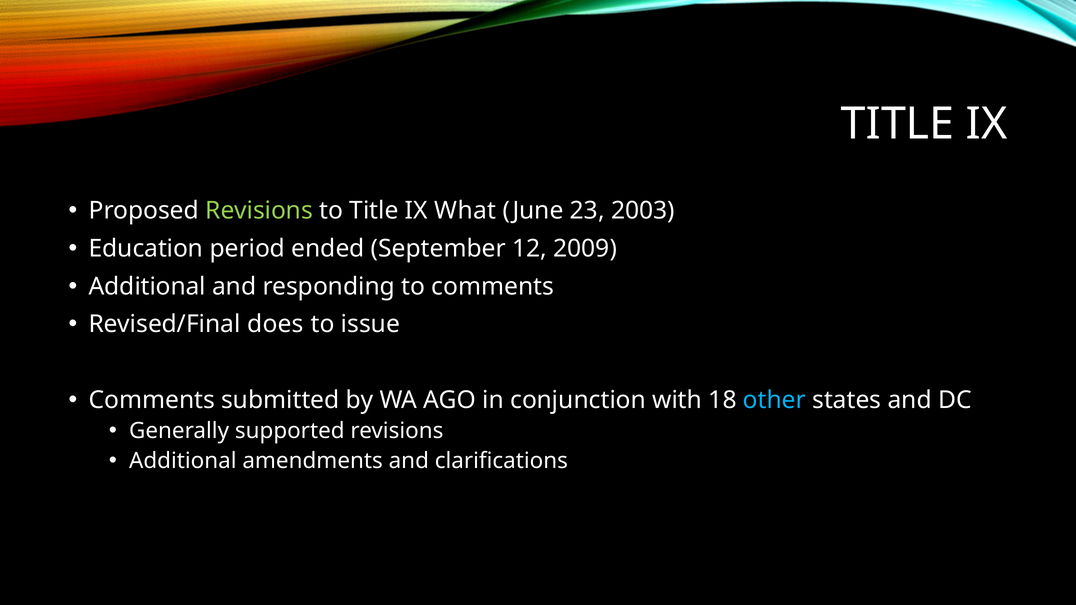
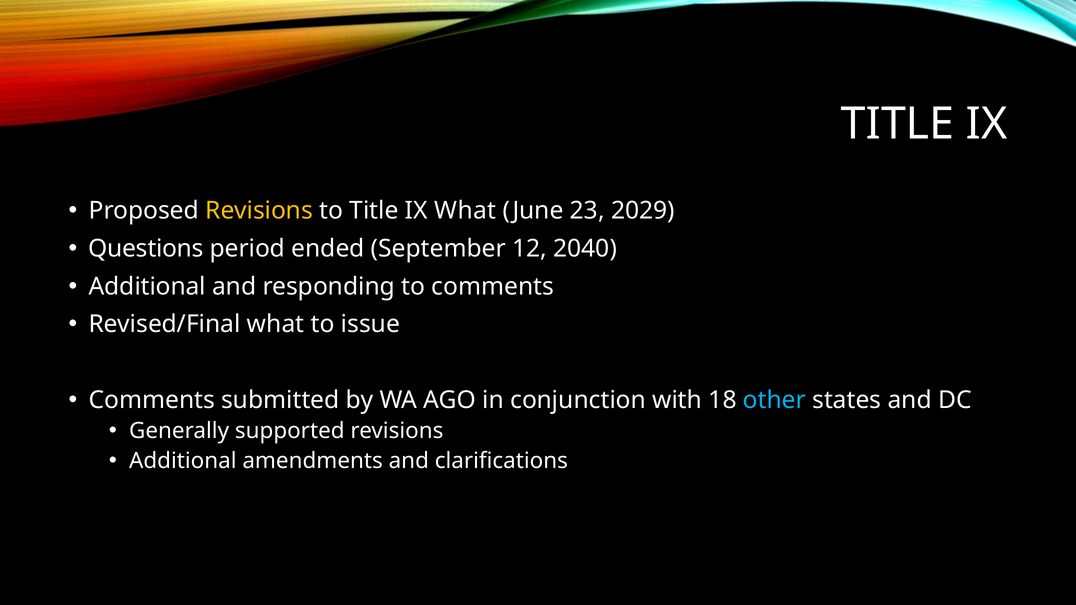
Revisions colour: light green -> yellow (259, 211)
2003: 2003 -> 2029 (643, 211)
Education: Education -> Questions (146, 249)
2009: 2009 -> 2040 (585, 249)
Revised/Final does: does -> what (276, 324)
